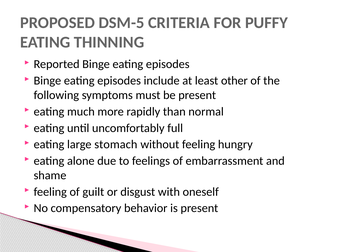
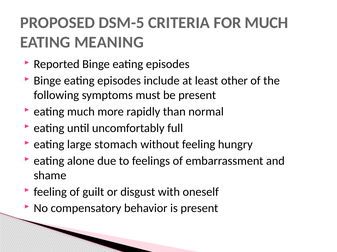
FOR PUFFY: PUFFY -> MUCH (266, 23)
THINNING: THINNING -> MEANING (109, 42)
